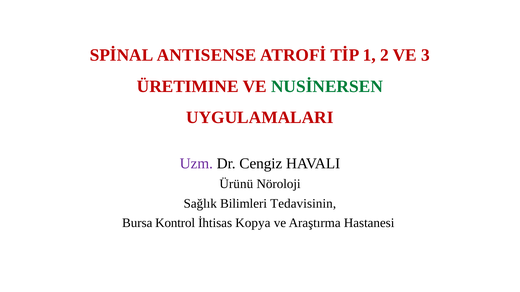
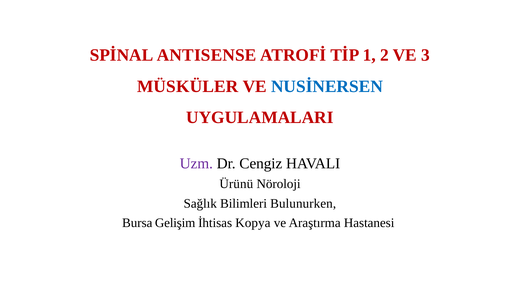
ÜRETIMINE: ÜRETIMINE -> MÜSKÜLER (188, 87)
NUSİNERSEN colour: green -> blue (327, 87)
Tedavisinin: Tedavisinin -> Bulunurken (303, 204)
Kontrol: Kontrol -> Gelişim (175, 223)
